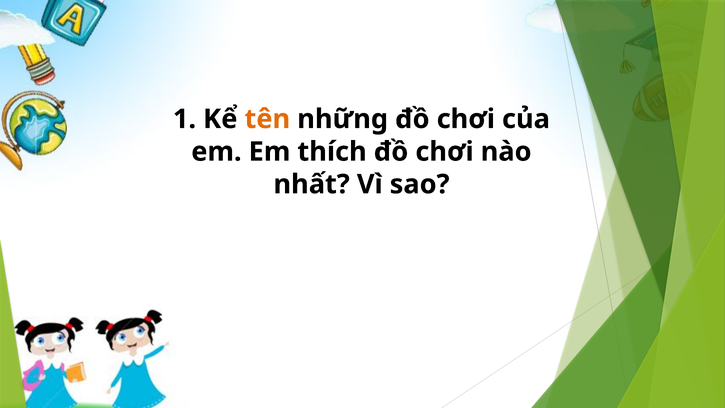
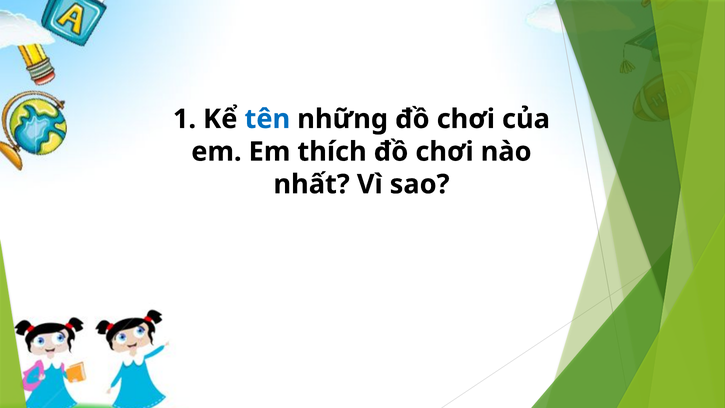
tên colour: orange -> blue (267, 119)
